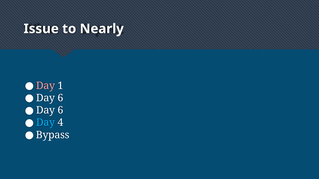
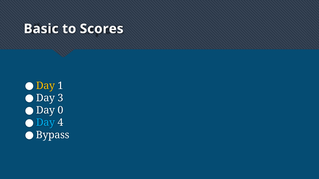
Issue: Issue -> Basic (41, 29)
Nearly: Nearly -> Scores (102, 29)
Day colour: pink -> yellow (45, 86)
6: 6 -> 3 (60, 98)
6: 6 -> 0 (60, 111)
